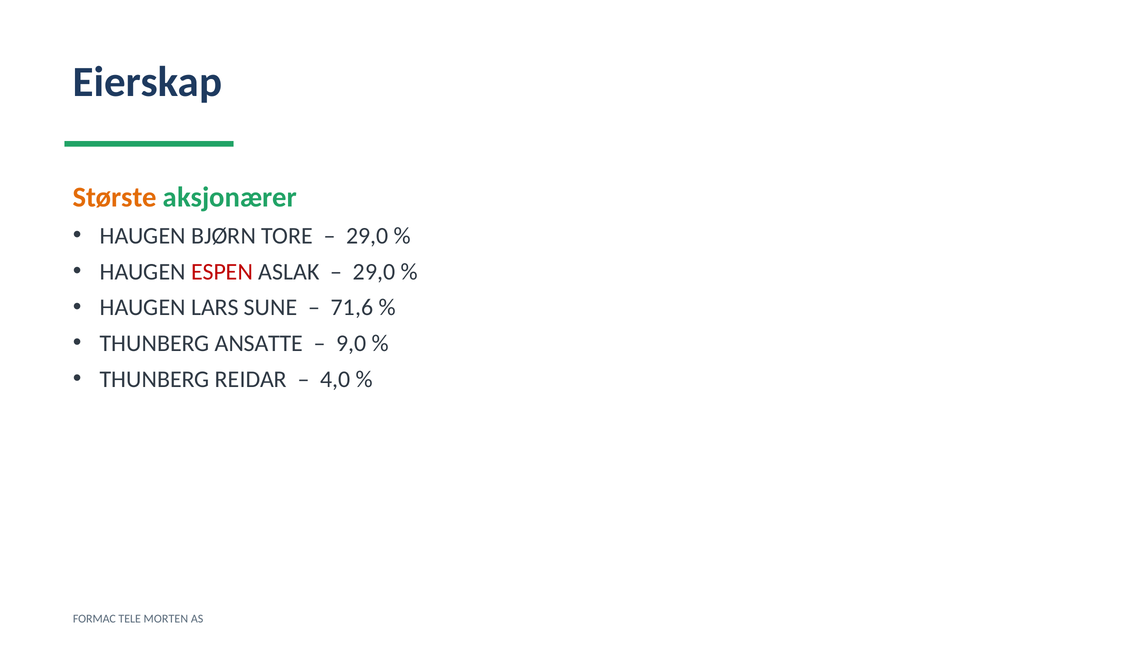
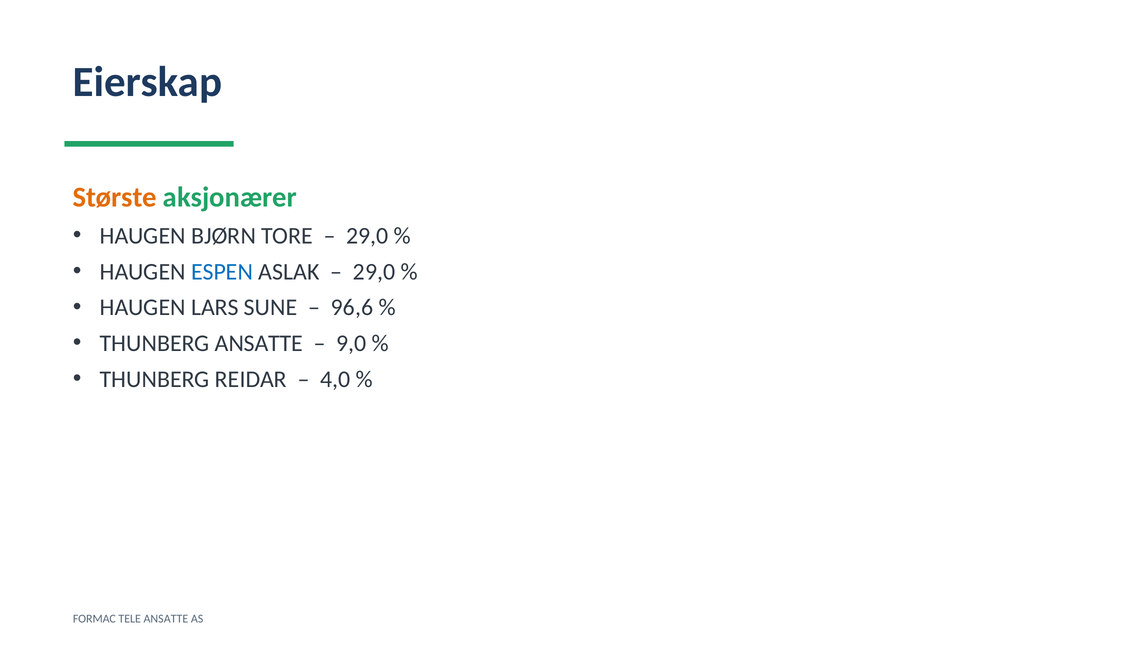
ESPEN colour: red -> blue (222, 271)
71,6: 71,6 -> 96,6 (352, 307)
TELE MORTEN: MORTEN -> ANSATTE (166, 619)
